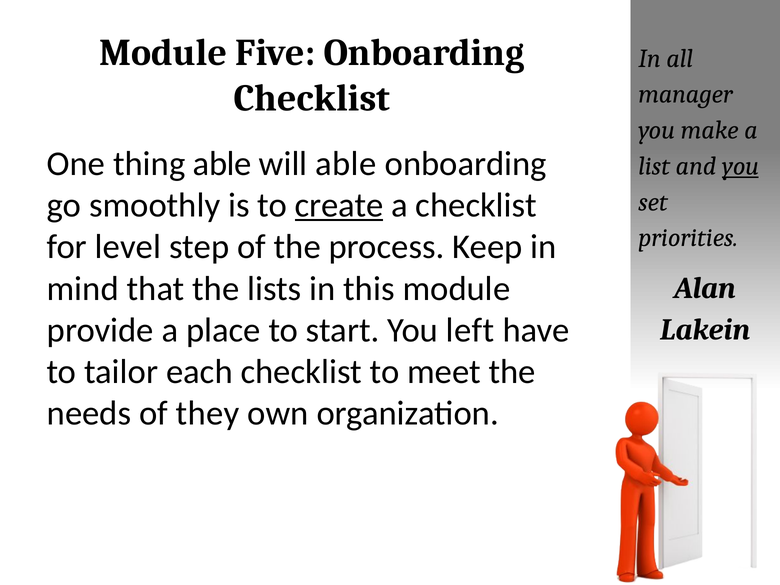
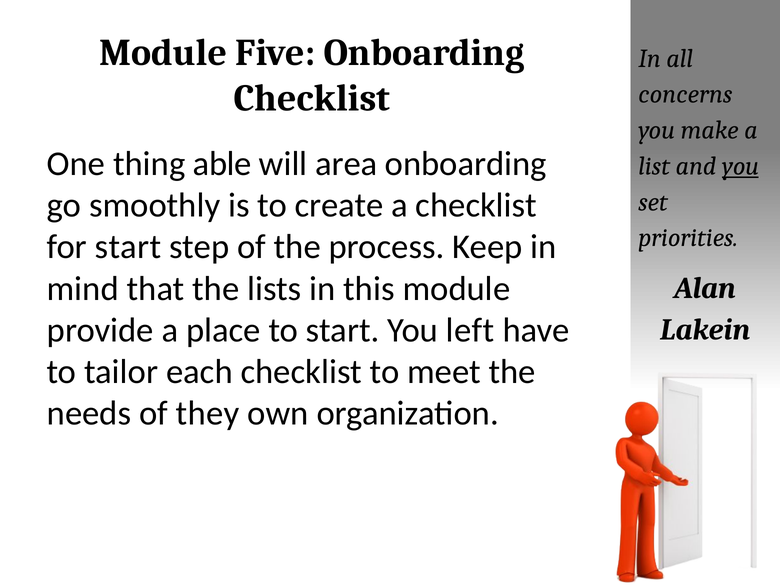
manager: manager -> concerns (685, 94)
will able: able -> area (346, 164)
create underline: present -> none (339, 205)
for level: level -> start (128, 247)
